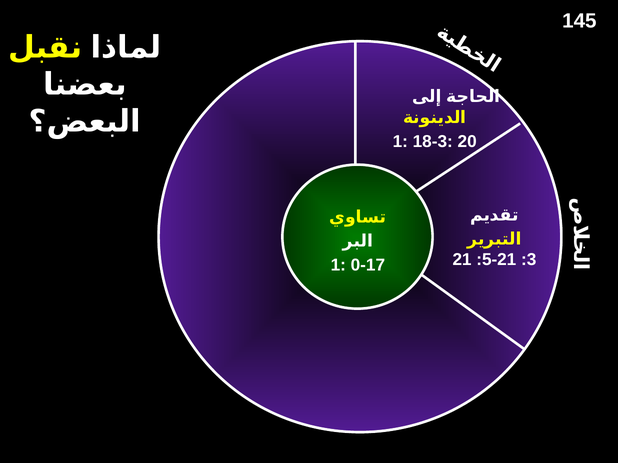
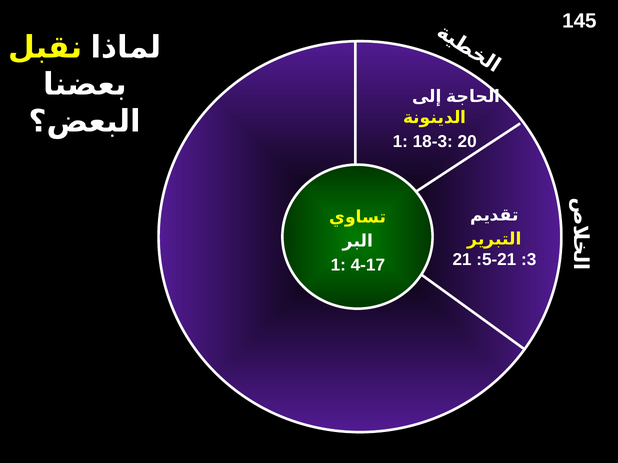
0-17: 0-17 -> 4-17 (368, 265)
